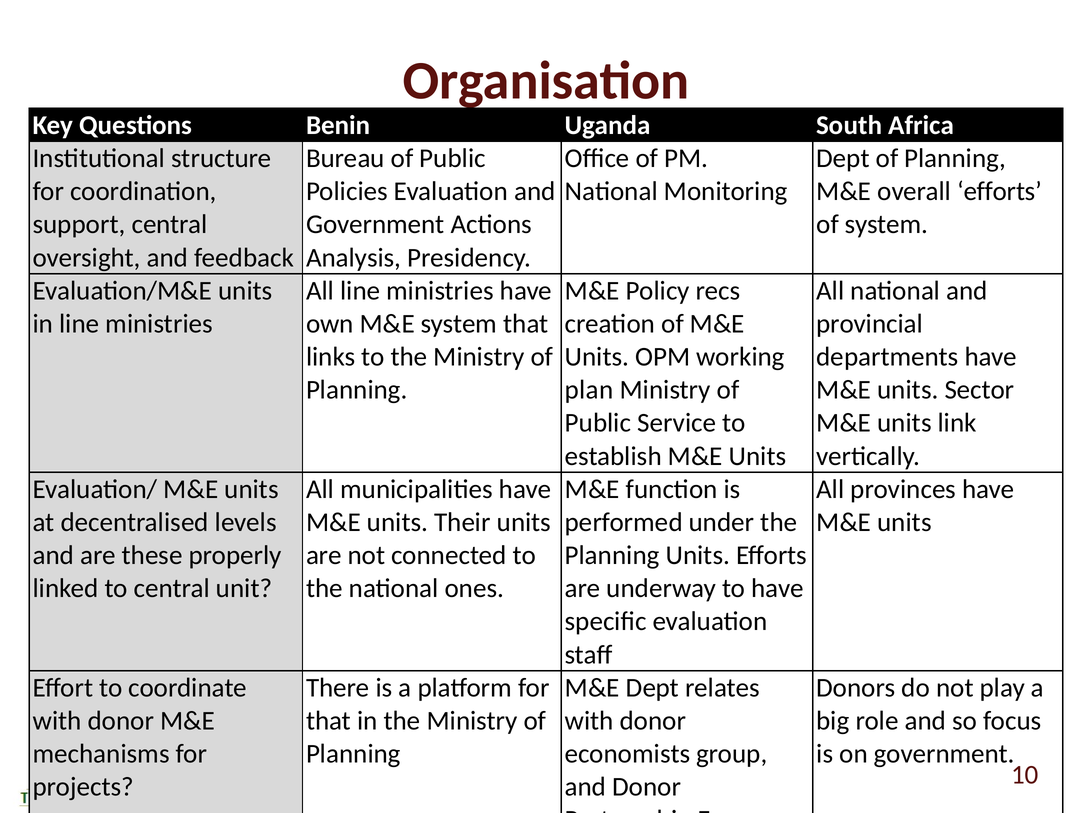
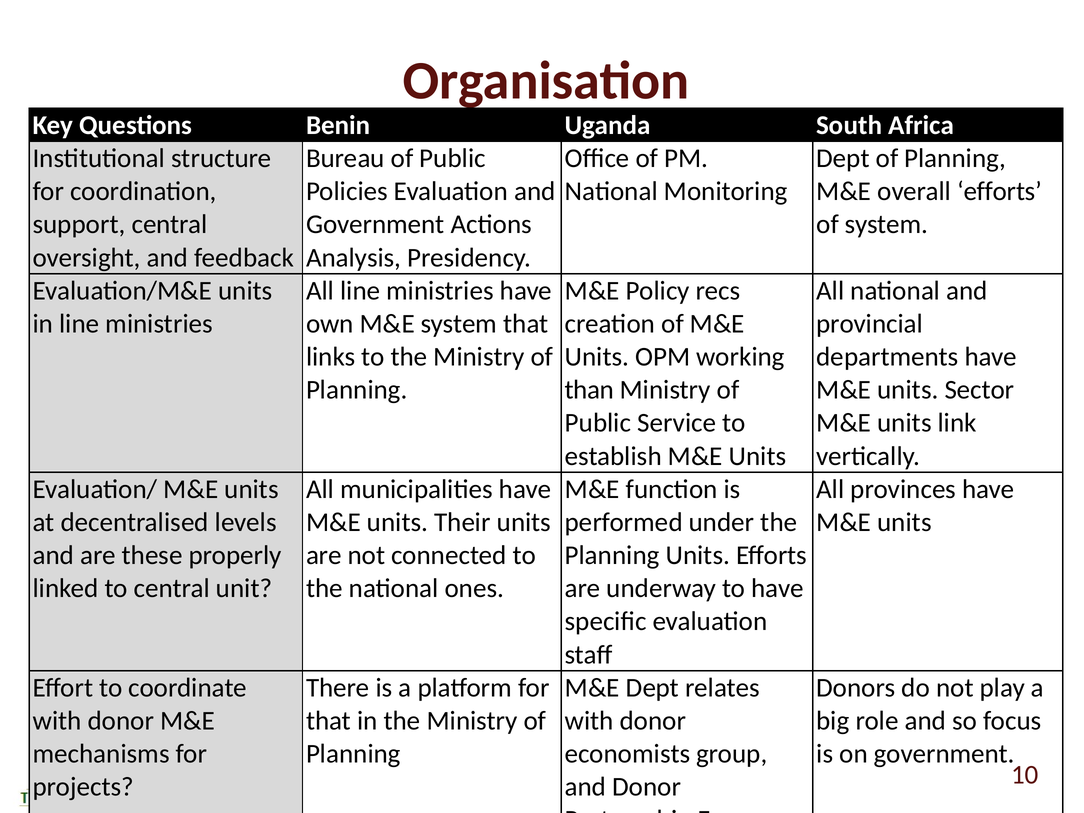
plan: plan -> than (589, 390)
